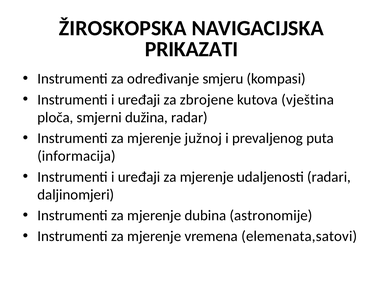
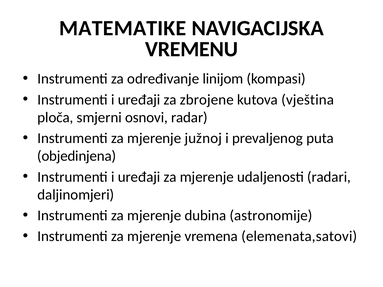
ŽIROSKOPSKA: ŽIROSKOPSKA -> MATEMATIKE (123, 28)
PRIKAZATI: PRIKAZATI -> VREMENU (192, 49)
smjeru: smjeru -> linijom (223, 79)
dužina: dužina -> osnovi (146, 118)
informacija: informacija -> objedinjena (77, 156)
